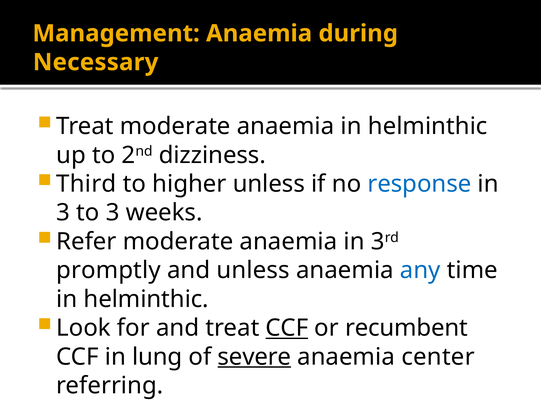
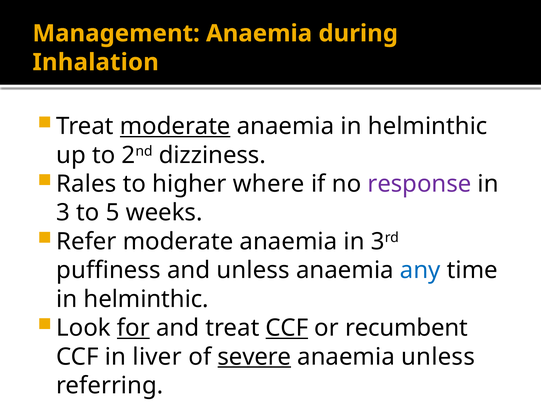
Necessary: Necessary -> Inhalation (96, 62)
moderate underline: none -> present (175, 127)
Third: Third -> Rales (86, 184)
higher unless: unless -> where (269, 184)
response colour: blue -> purple (419, 184)
to 3: 3 -> 5 (113, 213)
promptly: promptly -> puffiness (108, 271)
for underline: none -> present (133, 329)
lung: lung -> liver (157, 357)
anaemia center: center -> unless (438, 357)
